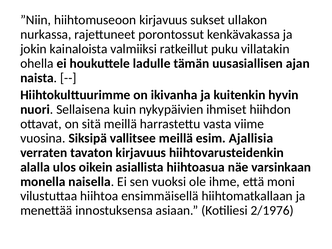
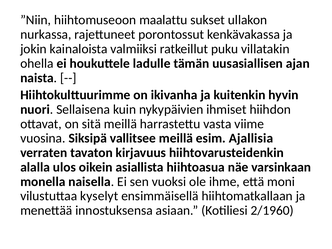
hiihtomuseoon kirjavuus: kirjavuus -> maalattu (163, 20)
hiihtoa: hiihtoa -> kyselyt (99, 196)
2/1976: 2/1976 -> 2/1960 (272, 210)
